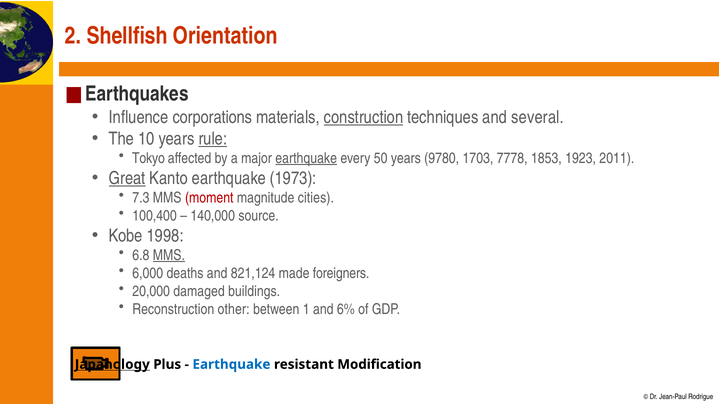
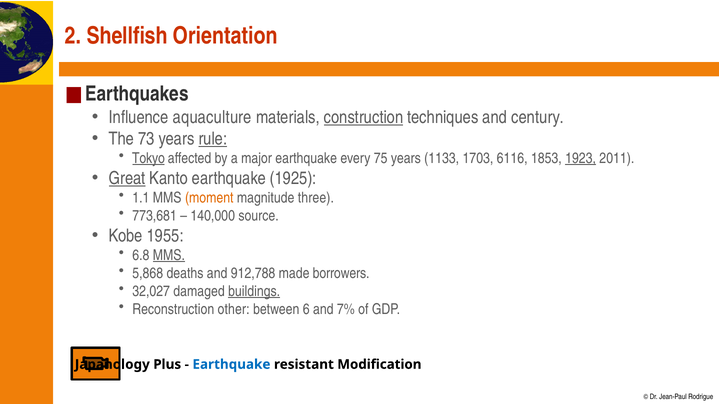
corporations: corporations -> aquaculture (212, 117)
several: several -> century (538, 117)
10: 10 -> 73 (146, 139)
Tokyo underline: none -> present (148, 158)
earthquake underline: present -> none (306, 158)
50: 50 -> 75 (381, 158)
9780: 9780 -> 1133 (442, 158)
7778: 7778 -> 6116 (512, 158)
1923 underline: none -> present (581, 158)
1973: 1973 -> 1925 (293, 178)
7.3: 7.3 -> 1.1 (141, 198)
moment colour: red -> orange (209, 198)
cities: cities -> three (316, 198)
100,400: 100,400 -> 773,681 (155, 216)
1998: 1998 -> 1955 (165, 236)
6,000: 6,000 -> 5,868 (148, 273)
821,124: 821,124 -> 912,788 (253, 273)
foreigners: foreigners -> borrowers (341, 273)
20,000: 20,000 -> 32,027 (151, 291)
buildings underline: none -> present (254, 291)
1: 1 -> 6 (306, 309)
6%: 6% -> 7% (346, 309)
Japanology underline: present -> none (112, 365)
